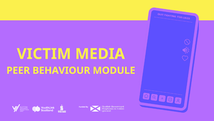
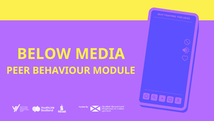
VICTIM: VICTIM -> BELOW (44, 54)
